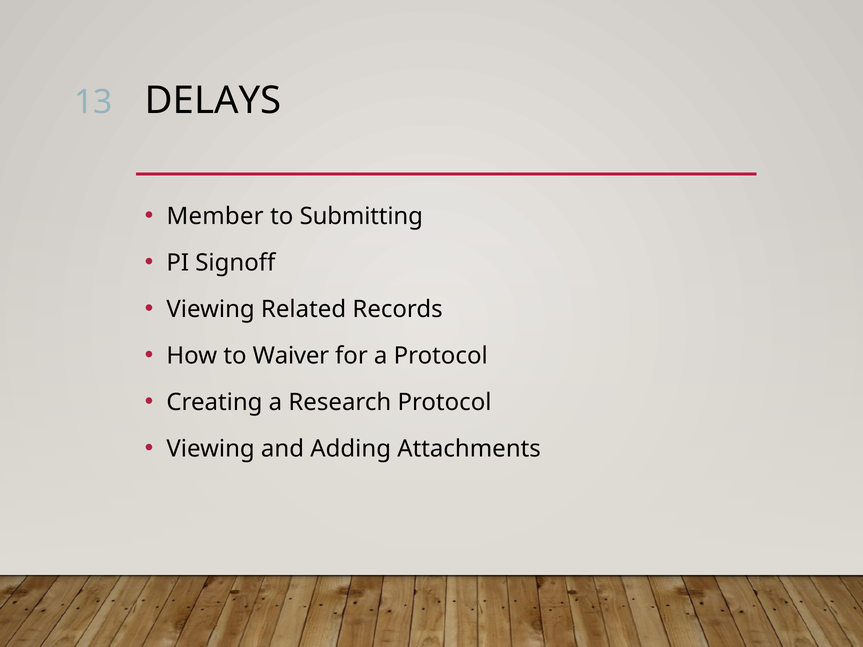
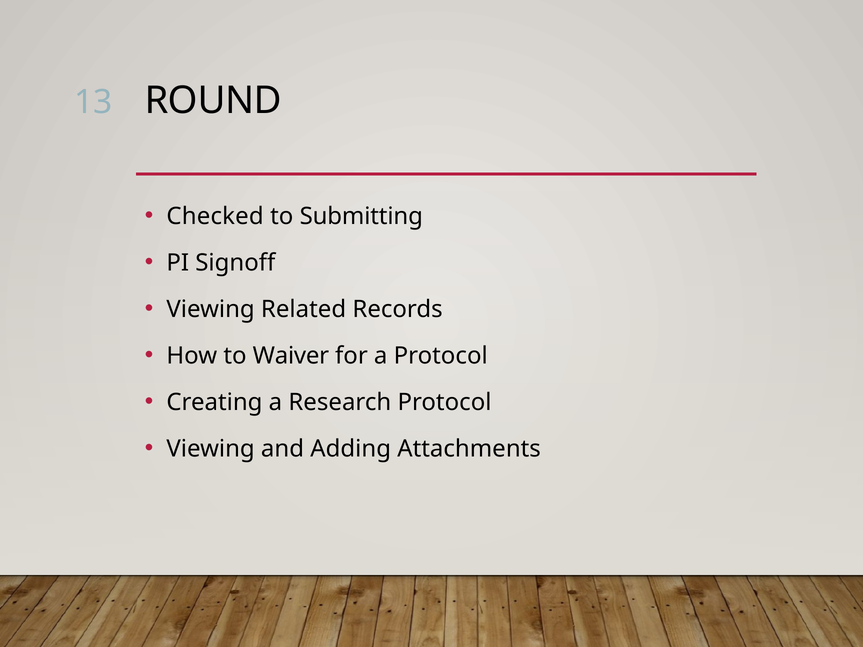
DELAYS: DELAYS -> ROUND (213, 101)
Member: Member -> Checked (215, 216)
